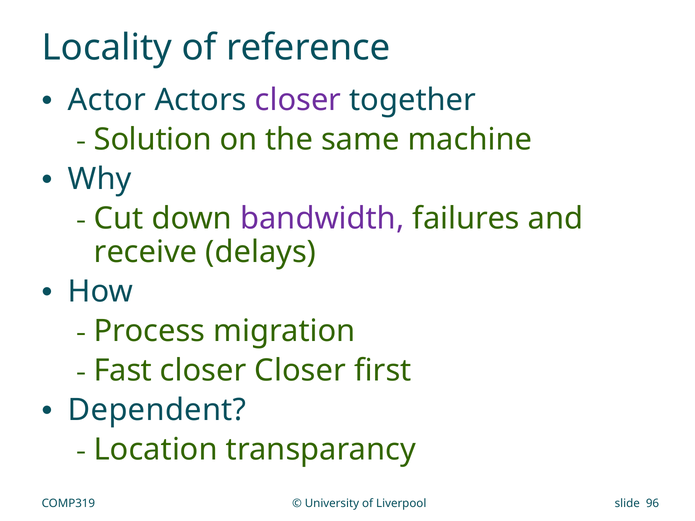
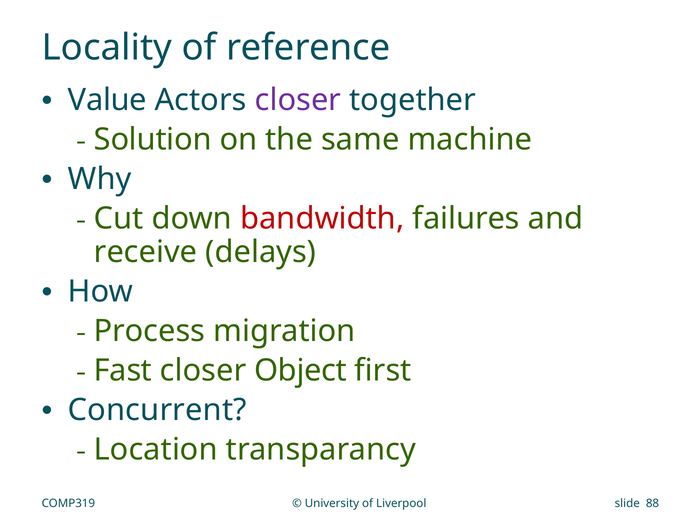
Actor: Actor -> Value (107, 100)
bandwidth colour: purple -> red (322, 219)
closer Closer: Closer -> Object (301, 371)
Dependent: Dependent -> Concurrent (157, 410)
96: 96 -> 88 (652, 504)
